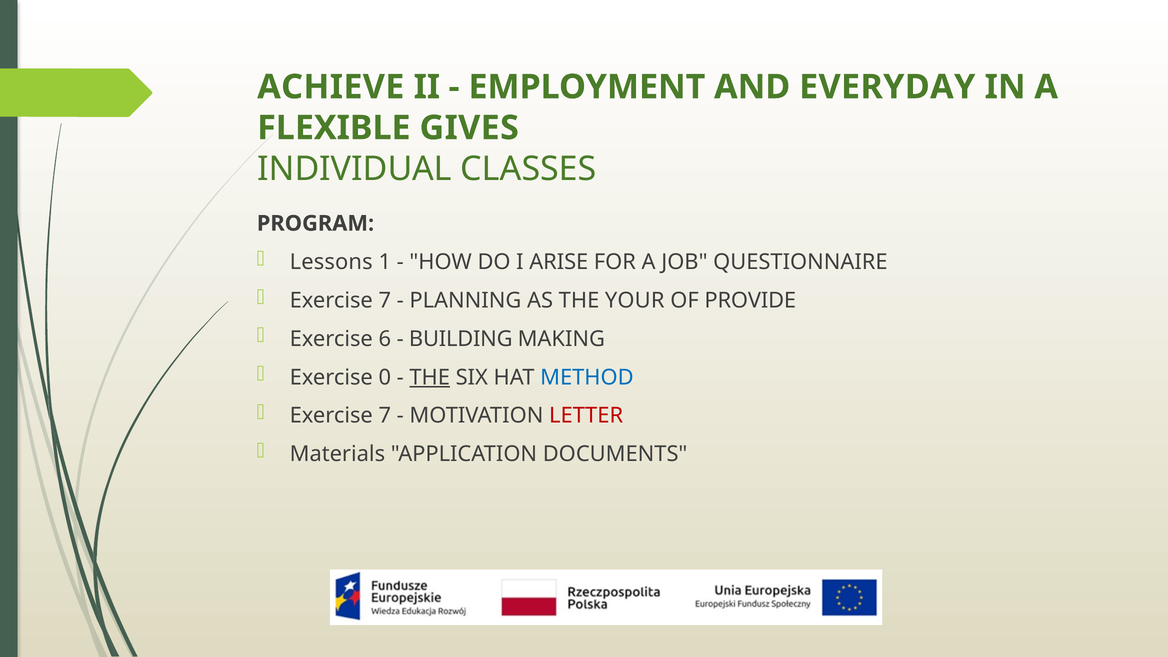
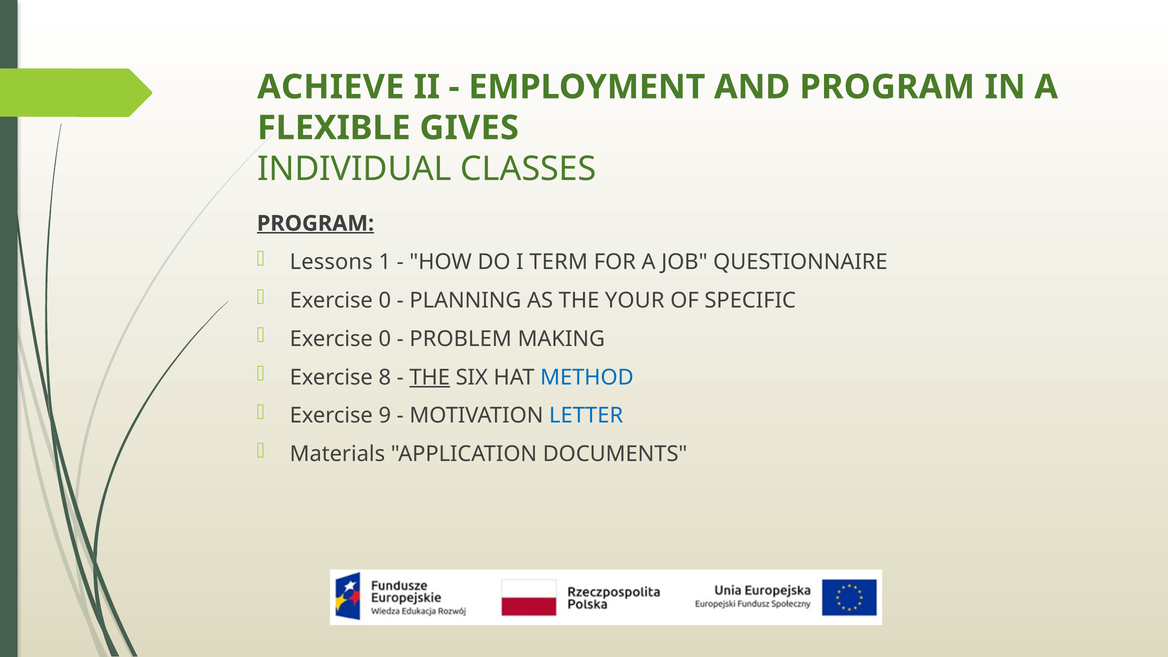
AND EVERYDAY: EVERYDAY -> PROGRAM (887, 87)
PROGRAM underline: none -> present (315, 223)
ARISE: ARISE -> TERM (559, 262)
7: 7 -> 0 (385, 300)
PROVIDE: PROVIDE -> SPECIFIC (750, 300)
6: 6 -> 0 (385, 339)
BUILDING: BUILDING -> PROBLEM (461, 339)
0: 0 -> 8 (385, 377)
7: 7 -> 9 (385, 416)
LETTER colour: red -> blue (586, 416)
